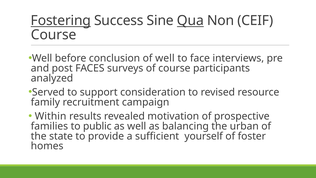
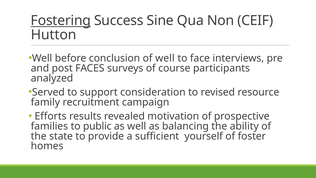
Qua underline: present -> none (190, 21)
Course: Course -> Hutton (54, 35)
Within: Within -> Efforts (51, 116)
urban: urban -> ability (244, 126)
